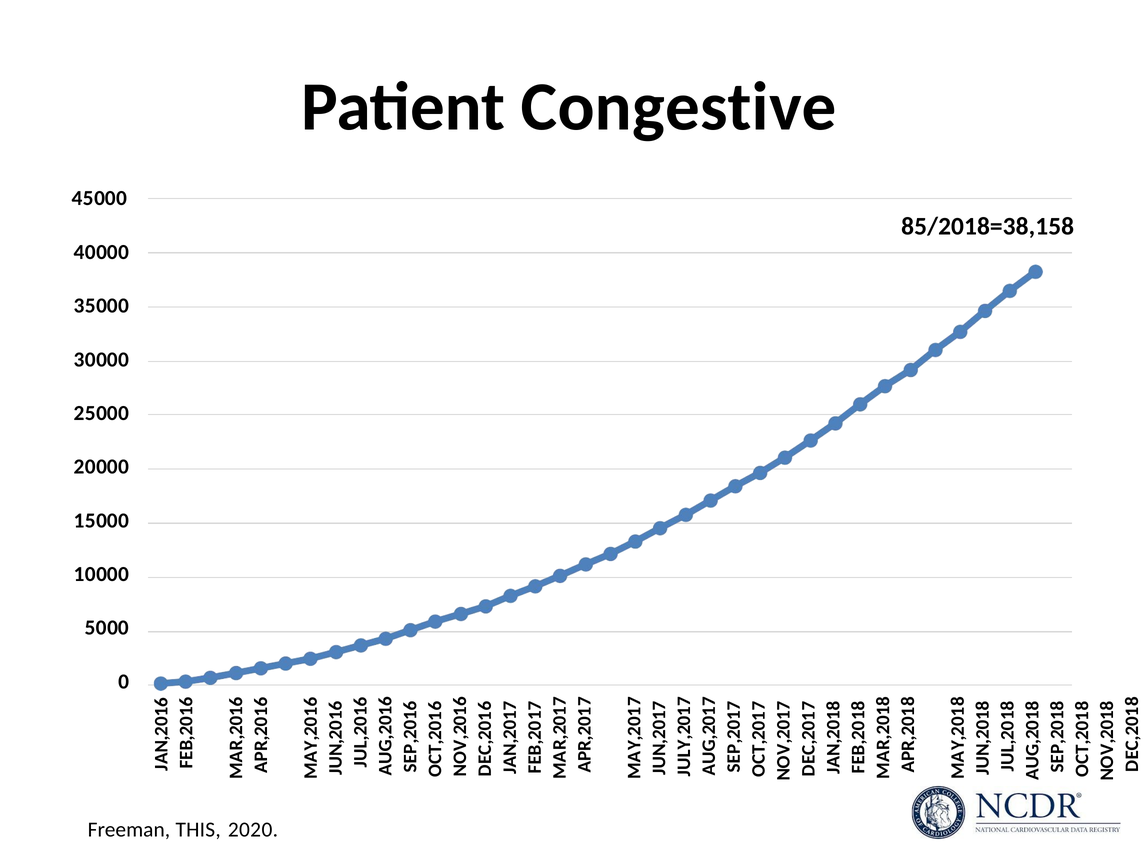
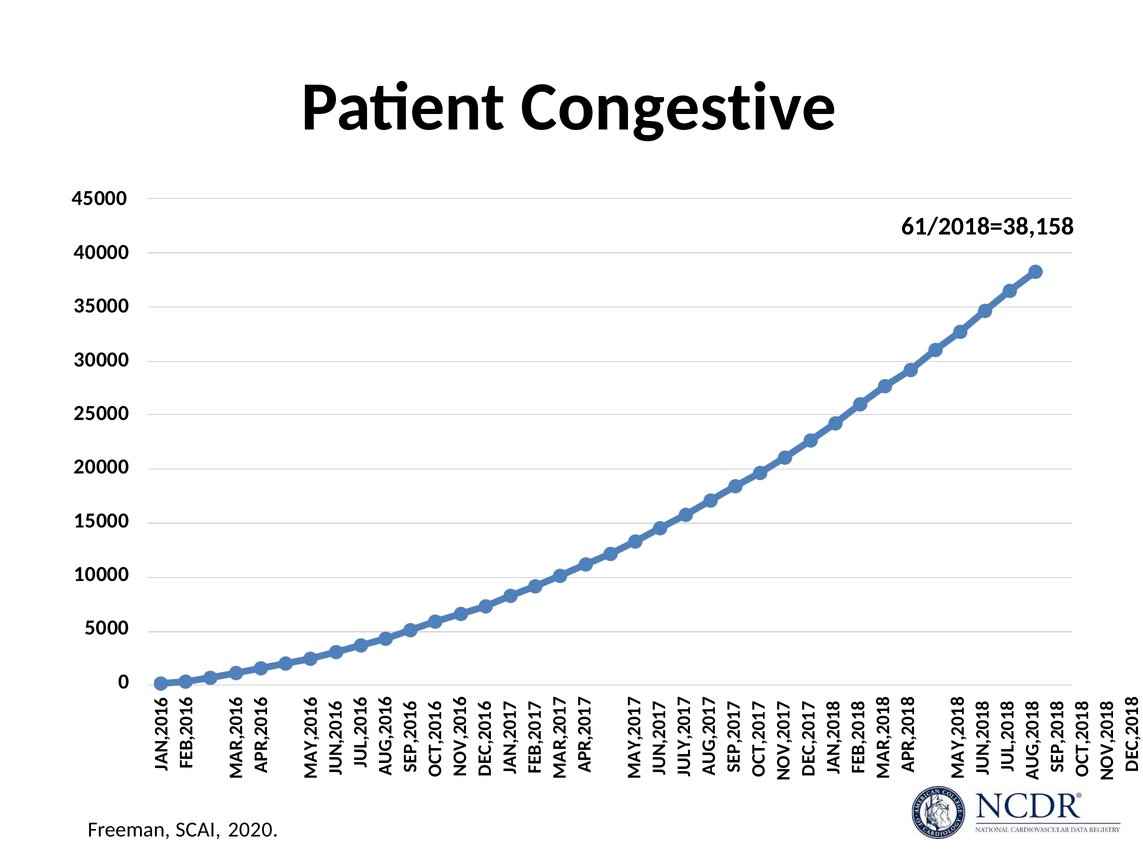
85/2018=38,158: 85/2018=38,158 -> 61/2018=38,158 (988, 227)
THIS: THIS -> SCAI (198, 830)
